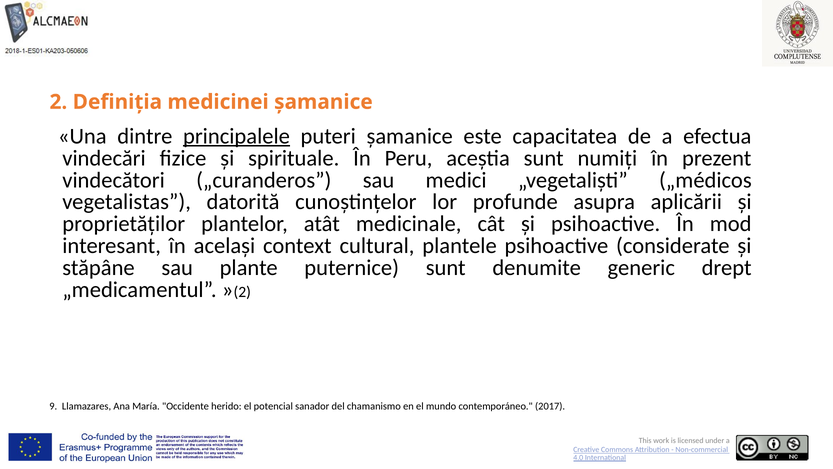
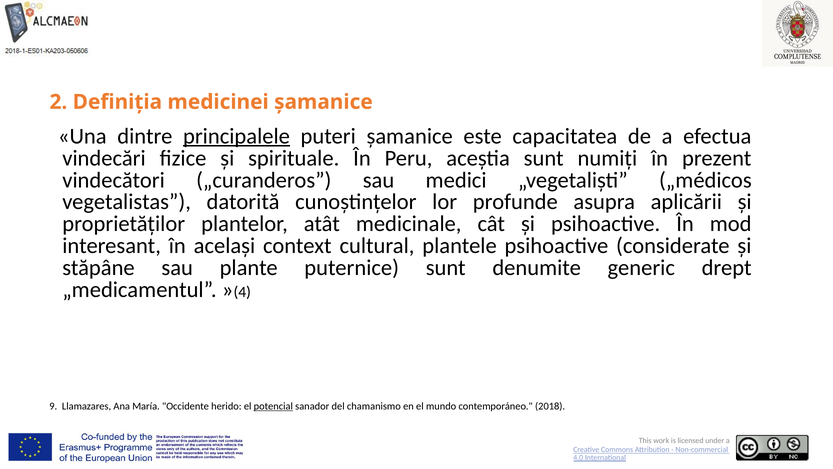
2: 2 -> 4 (242, 292)
potencial underline: none -> present (273, 406)
2017: 2017 -> 2018 (550, 406)
